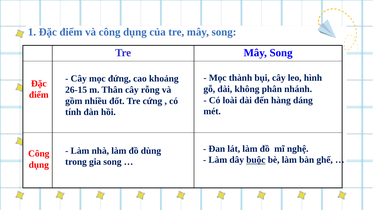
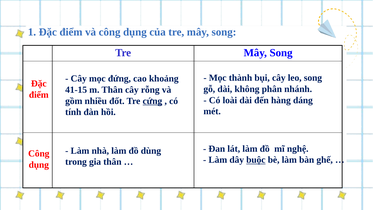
leo hình: hình -> song (313, 78)
26-15: 26-15 -> 41-15 (76, 90)
cứng underline: none -> present (152, 101)
gia song: song -> thân (112, 162)
